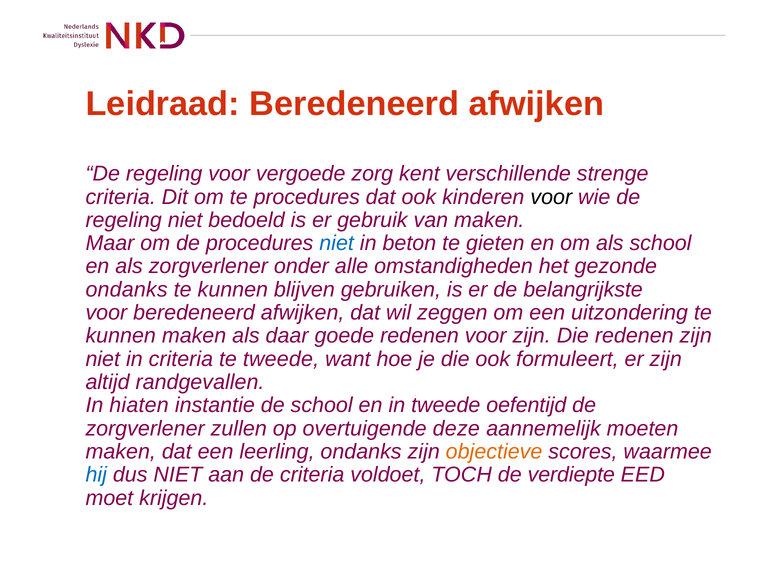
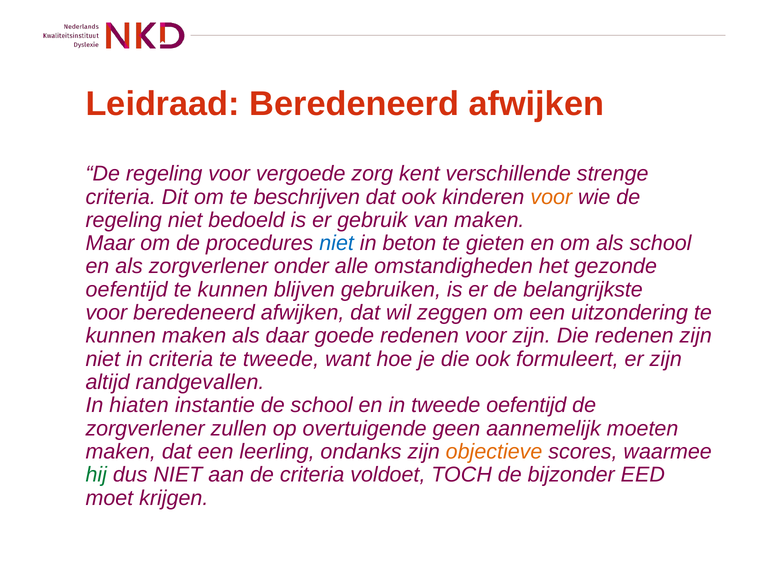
te procedures: procedures -> beschrijven (307, 197)
voor colour: black -> orange (551, 197)
ondanks: ondanks -> oefentijd (127, 290)
deze: deze -> geen (456, 429)
hij colour: blue -> green (96, 475)
verdiepte: verdiepte -> bijzonder (571, 475)
